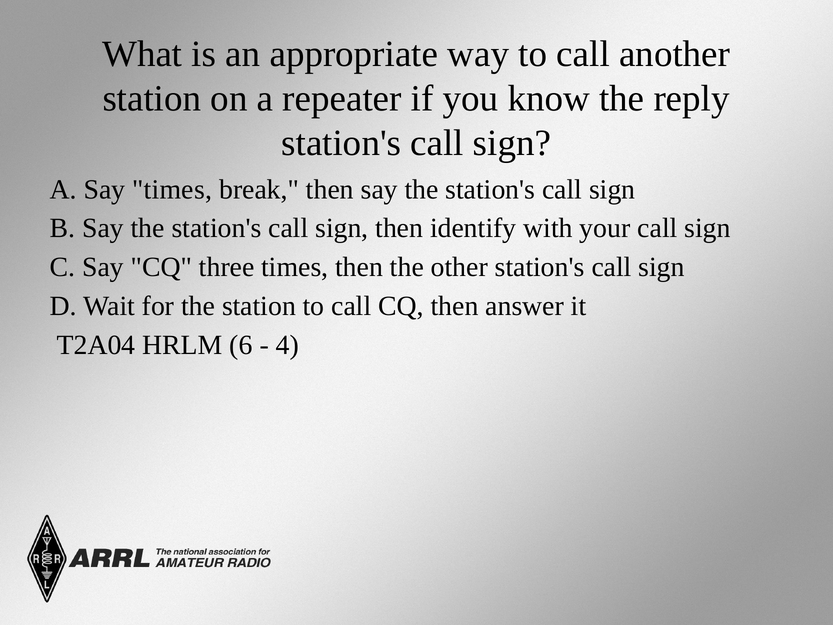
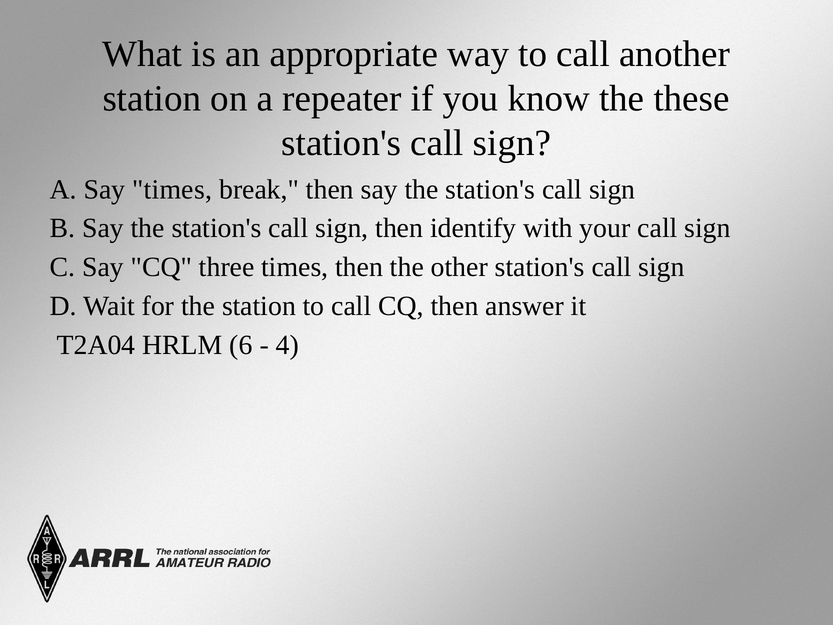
reply: reply -> these (692, 98)
